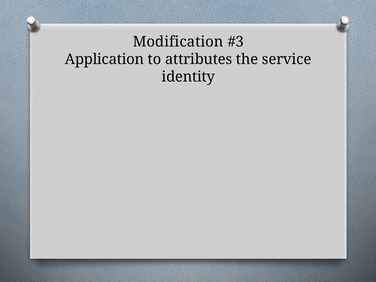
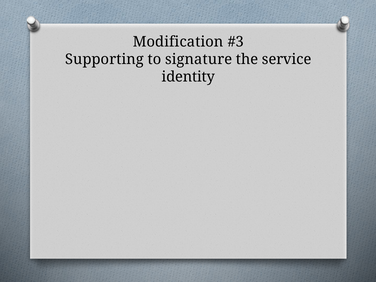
Application: Application -> Supporting (104, 59)
attributes: attributes -> signature (199, 59)
